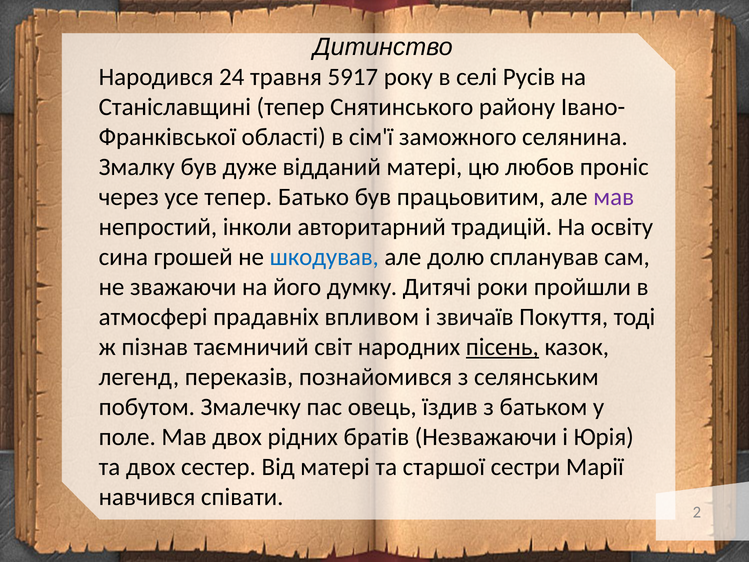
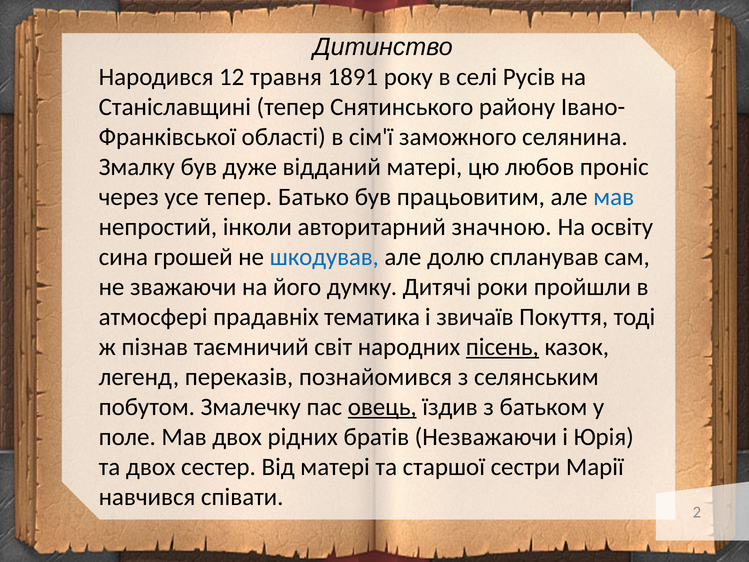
24: 24 -> 12 (232, 77)
5917: 5917 -> 1891 (353, 77)
мав colour: purple -> blue (614, 197)
традицій: традицій -> значною (502, 227)
впливом: впливом -> тематика (372, 317)
овець underline: none -> present (382, 407)
